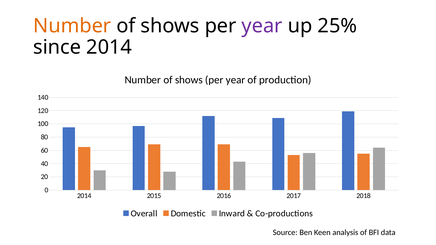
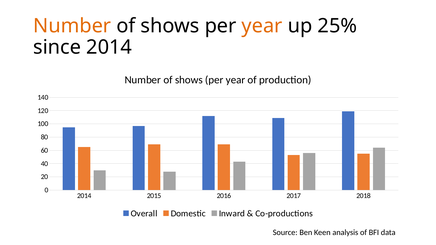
year colour: purple -> orange (262, 26)
